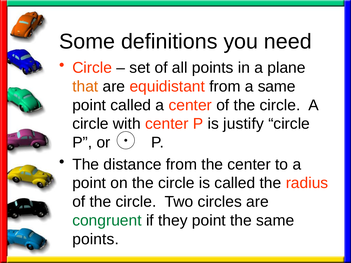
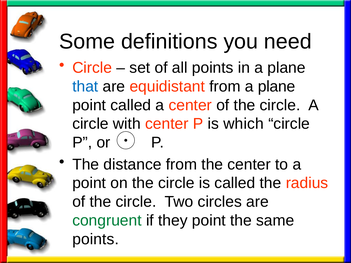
that colour: orange -> blue (85, 87)
from a same: same -> plane (277, 87)
justify: justify -> which (244, 124)
